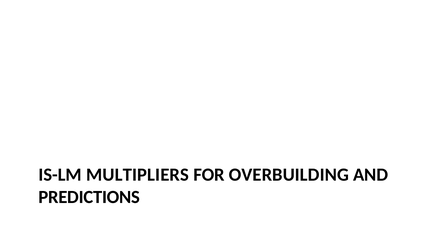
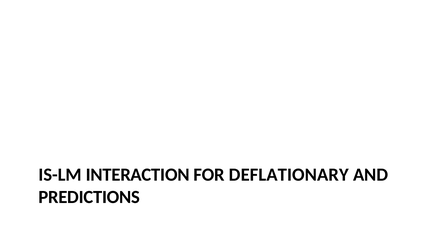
MULTIPLIERS: MULTIPLIERS -> INTERACTION (138, 175)
OVERBUILDING: OVERBUILDING -> DEFLATIONARY (289, 175)
